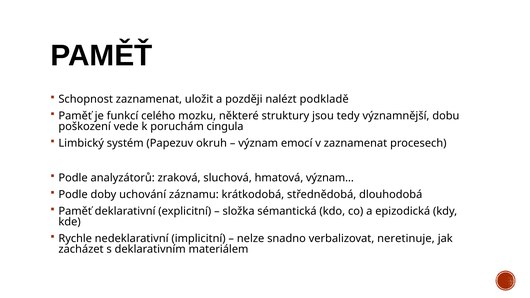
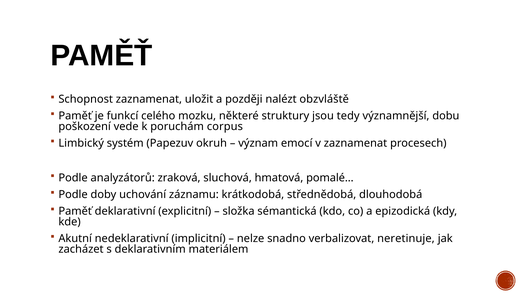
podkladě: podkladě -> obzvláště (324, 99)
cingula: cingula -> corpus (225, 127)
význam…: význam… -> pomalé… (330, 178)
Rychle: Rychle -> Akutní (75, 239)
